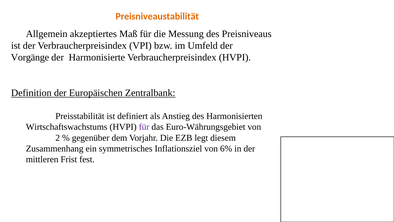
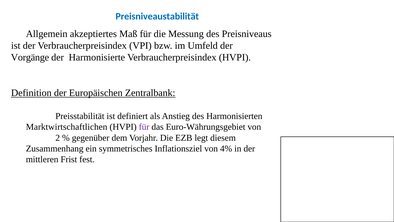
Preisniveaustabilität colour: orange -> blue (157, 16)
Wirtschaftswachstums: Wirtschaftswachstums -> Marktwirtschaftlichen (67, 127)
6%: 6% -> 4% (226, 148)
